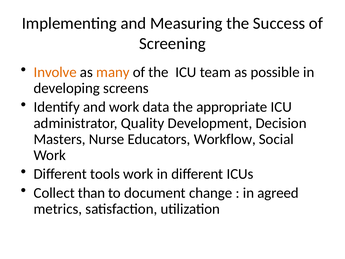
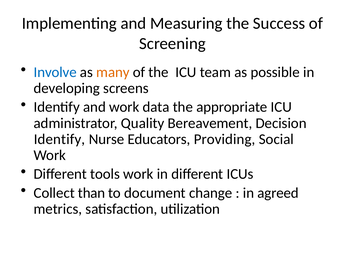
Involve colour: orange -> blue (55, 72)
Development: Development -> Bereavement (210, 123)
Masters: Masters -> Identify (59, 139)
Workflow: Workflow -> Providing (225, 139)
